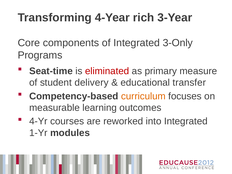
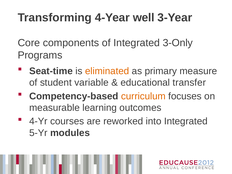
rich: rich -> well (144, 18)
eliminated colour: red -> orange (107, 71)
delivery: delivery -> variable (92, 83)
1-Yr: 1-Yr -> 5-Yr (38, 133)
